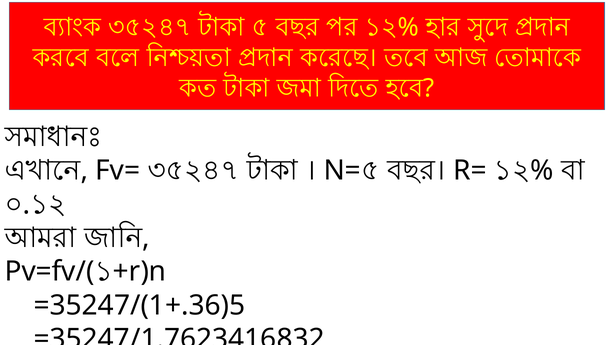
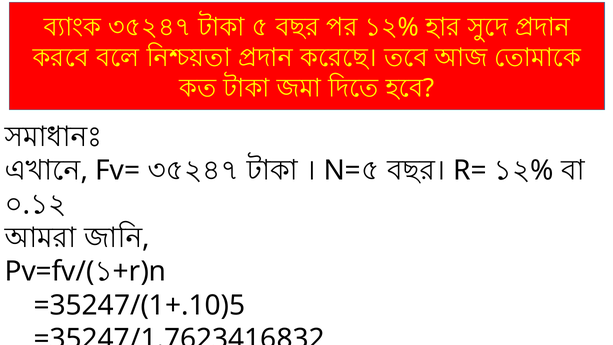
=35247/(1+.36)5: =35247/(1+.36)5 -> =35247/(1+.10)5 (139, 305)
